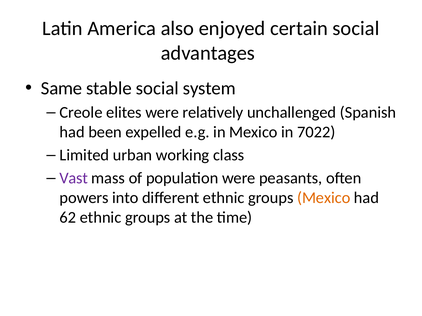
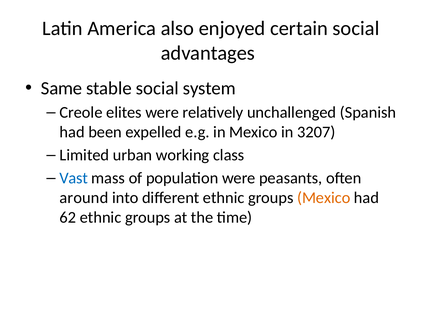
7022: 7022 -> 3207 (316, 132)
Vast colour: purple -> blue (74, 178)
powers: powers -> around (84, 198)
